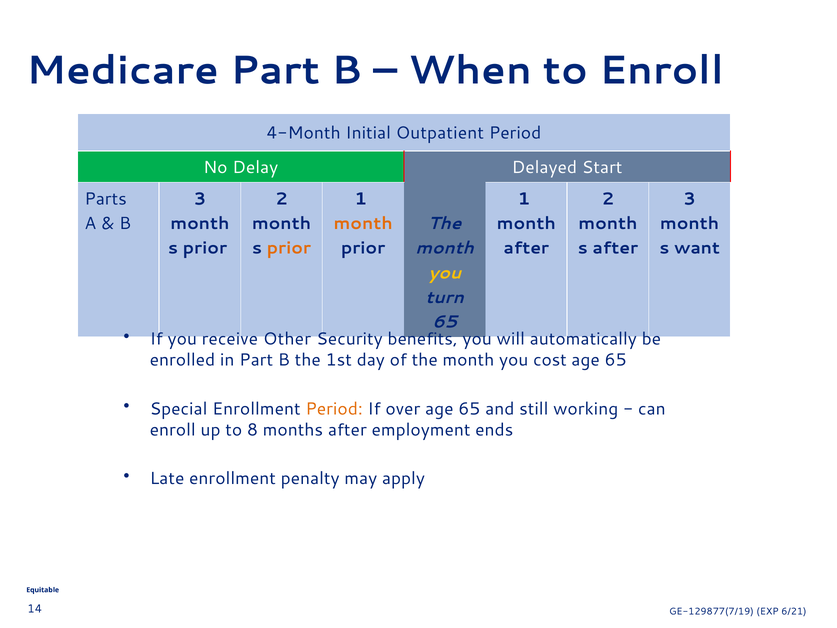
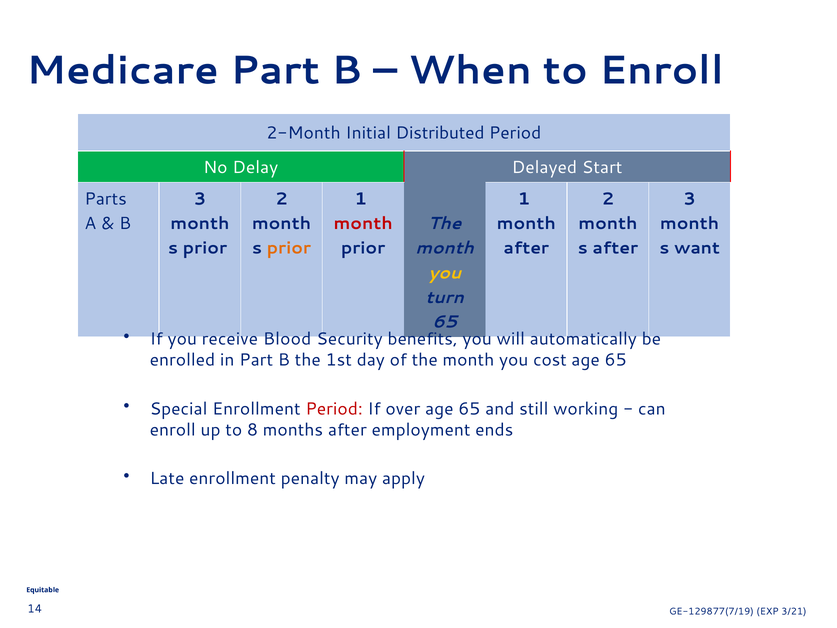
4-Month: 4-Month -> 2-Month (303, 133)
Outpatient: Outpatient -> Distributed (440, 133)
month colour: orange -> red (363, 223)
Other: Other -> Blood (287, 339)
Period colour: orange -> red (334, 409)
6/21: 6/21 -> 3/21 (794, 611)
